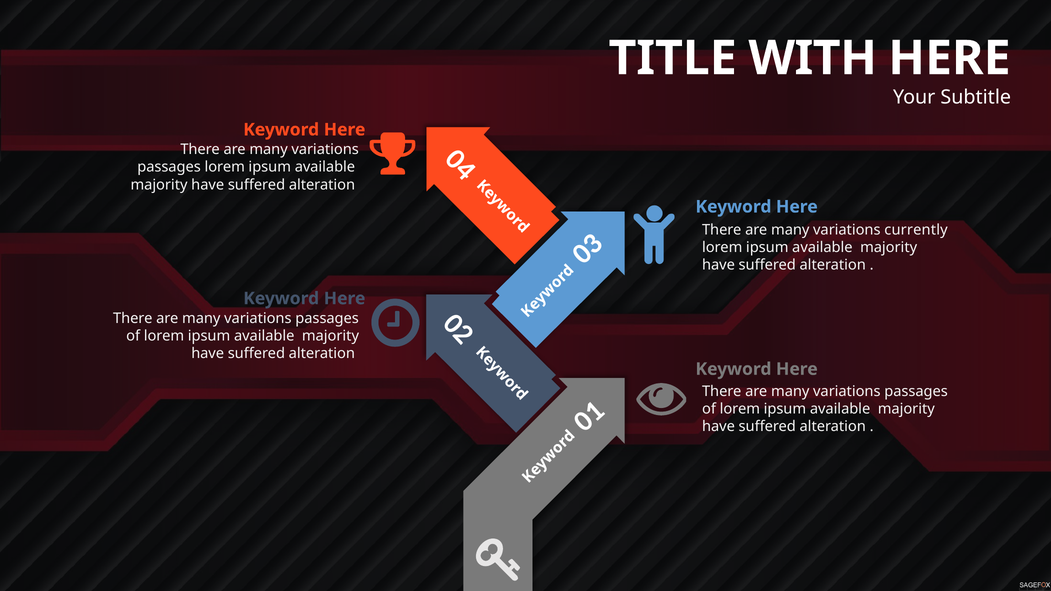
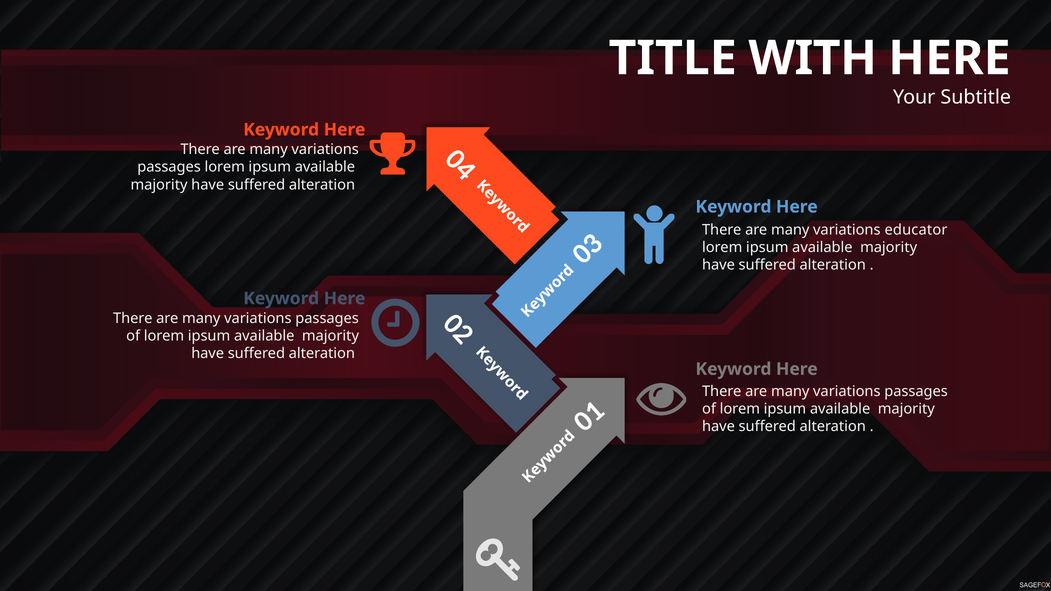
currently: currently -> educator (916, 230)
